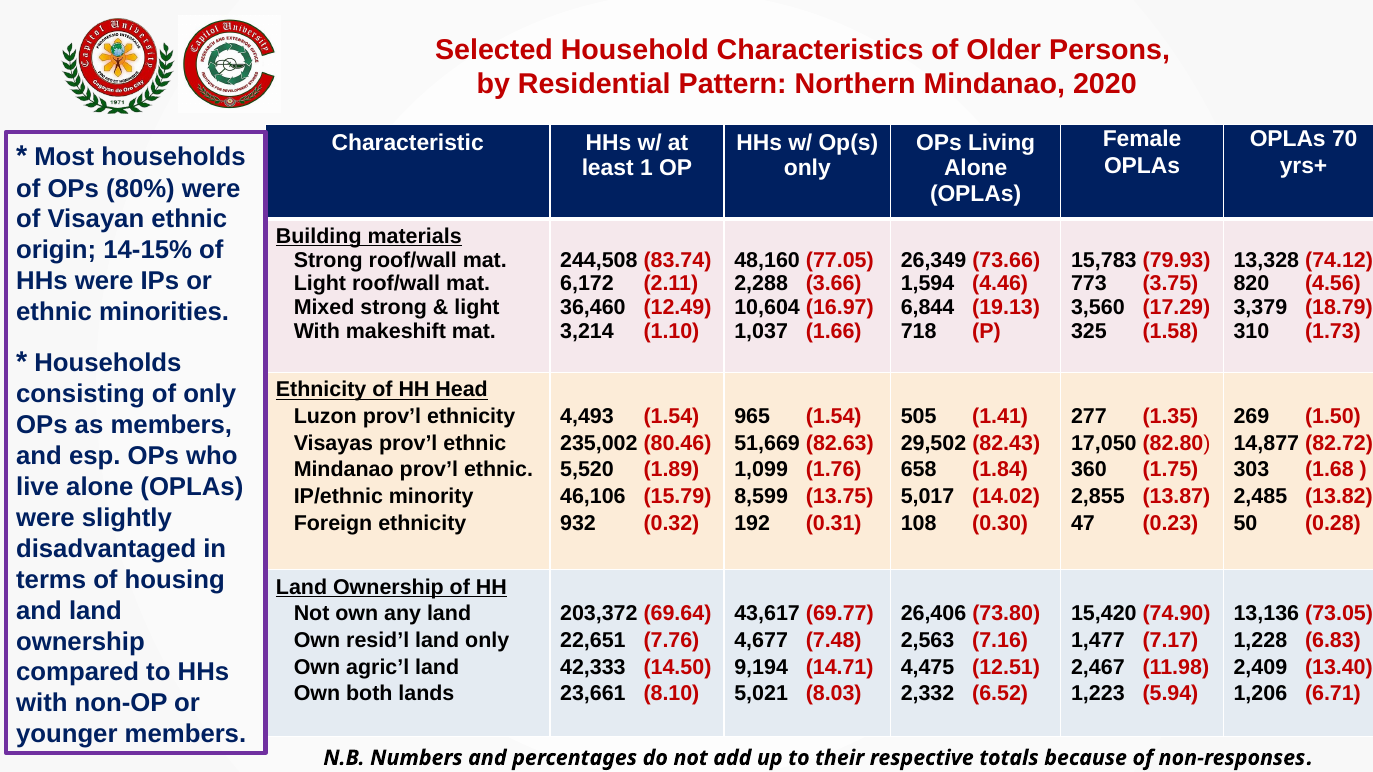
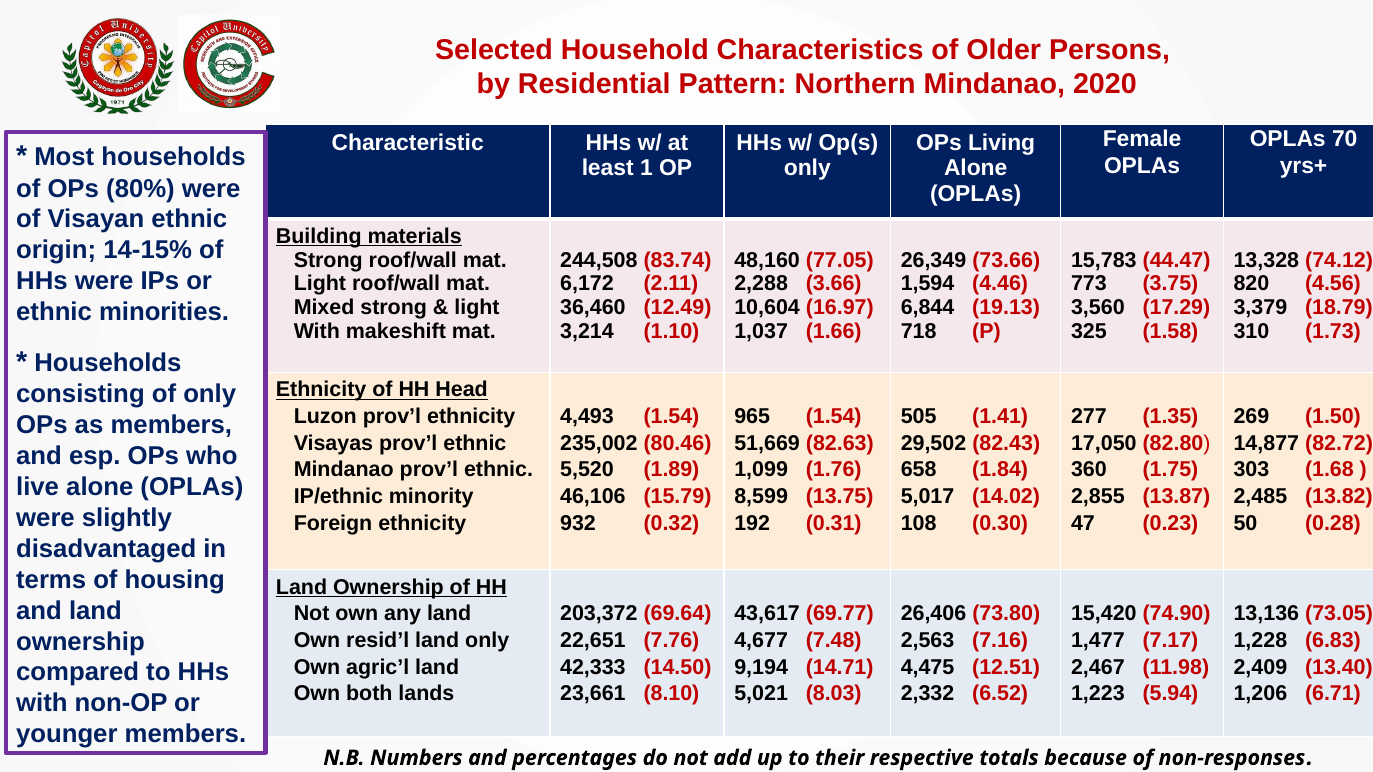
79.93: 79.93 -> 44.47 (1177, 260)
